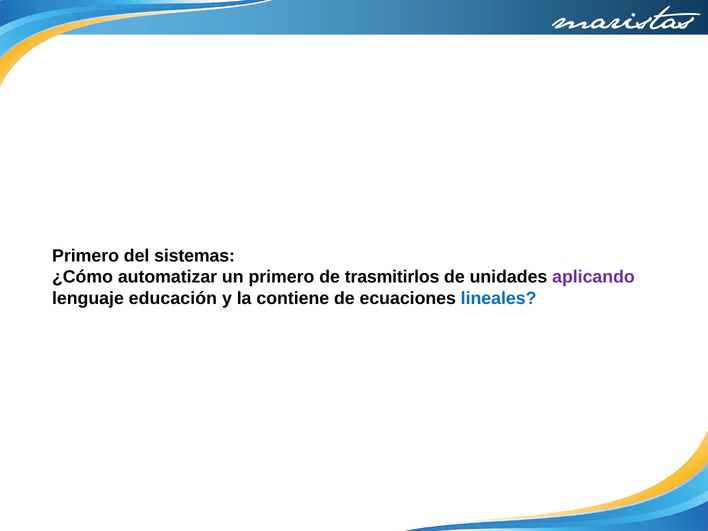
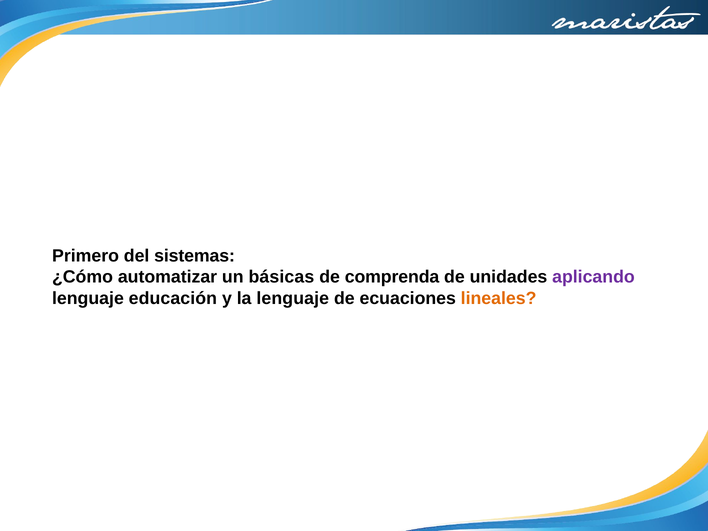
un primero: primero -> básicas (281, 277)
trasmitirlos: trasmitirlos -> comprenda (392, 277)
la contiene: contiene -> lenguaje (293, 298)
lineales colour: blue -> orange (499, 298)
